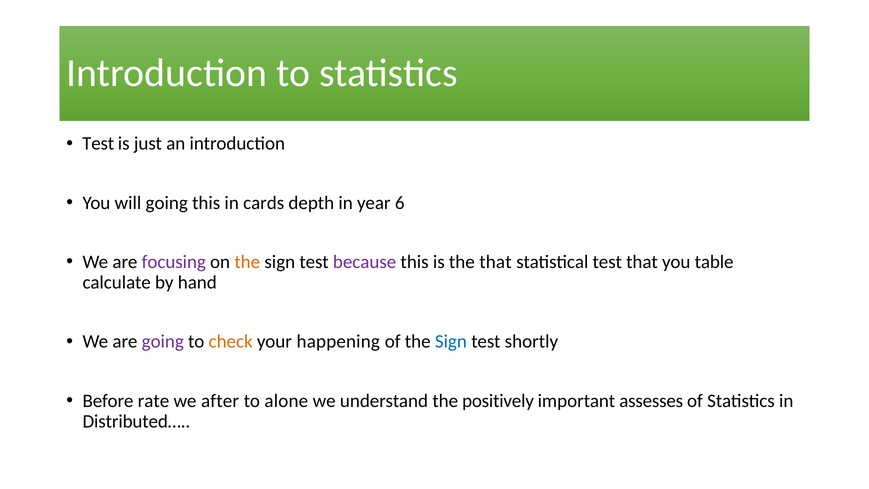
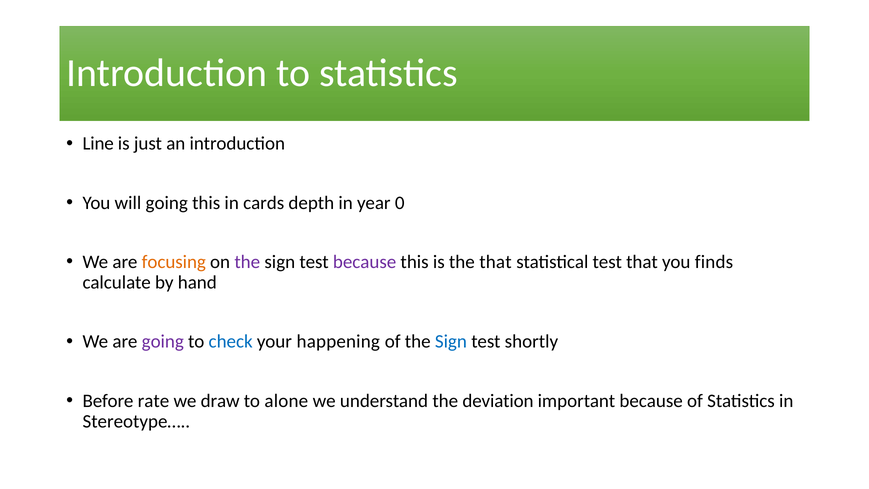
Test: Test -> Line (98, 144)
6: 6 -> 0 (400, 203)
focusing colour: purple -> orange (174, 262)
the colour: orange -> purple (247, 262)
table: table -> finds (714, 262)
check colour: orange -> blue (231, 342)
after: after -> draw (220, 401)
positively: positively -> deviation (498, 401)
important assesses: assesses -> because (651, 401)
Distributed…: Distributed… -> Stereotype… (136, 421)
